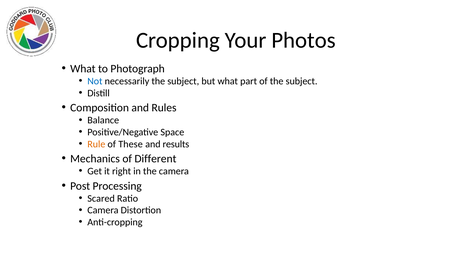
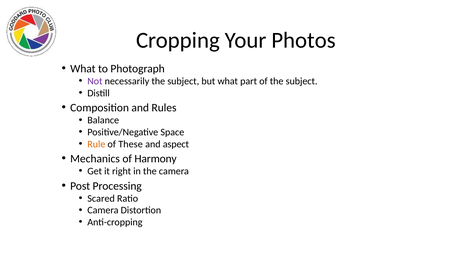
Not colour: blue -> purple (95, 81)
results: results -> aspect (176, 144)
Different: Different -> Harmony (156, 159)
